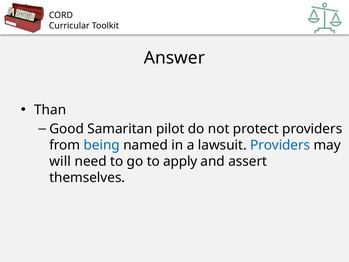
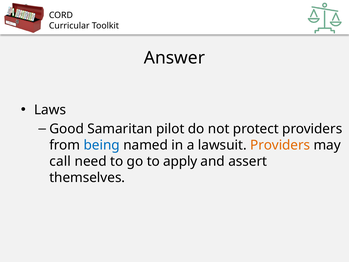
Than: Than -> Laws (50, 110)
Providers colour: blue -> orange (280, 145)
will: will -> call (60, 161)
